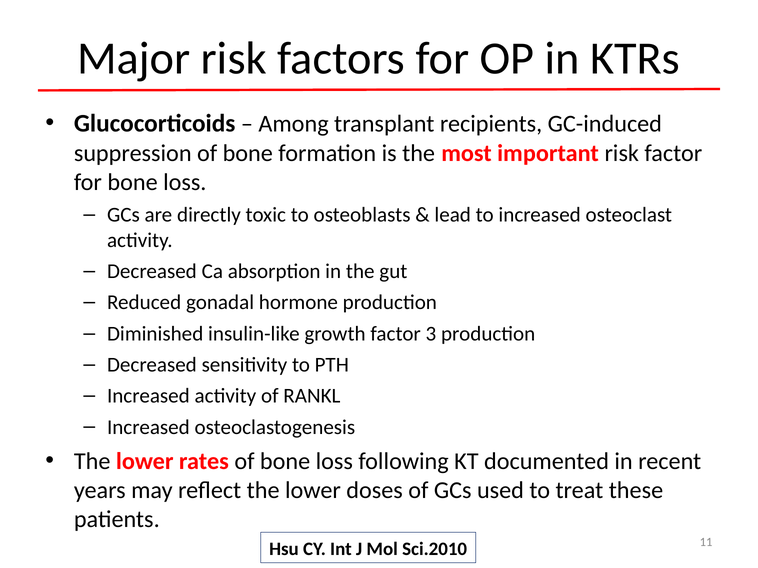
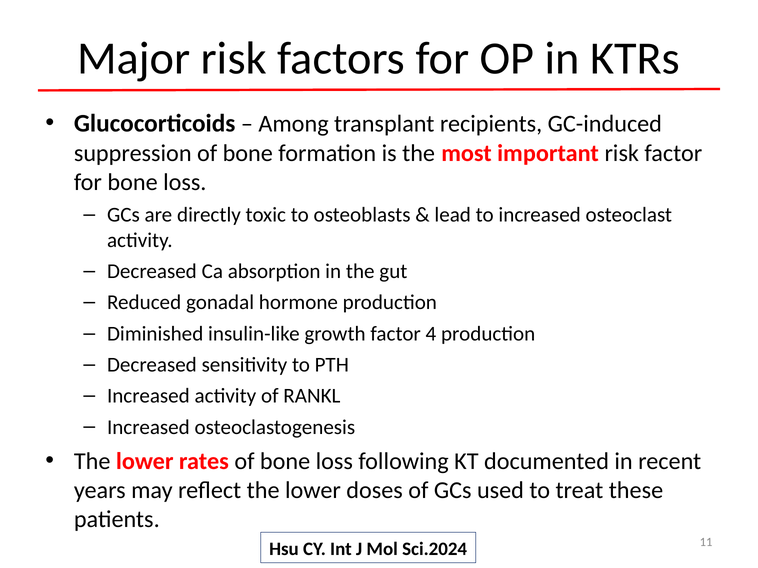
3: 3 -> 4 (431, 334)
Sci.2010: Sci.2010 -> Sci.2024 (435, 549)
